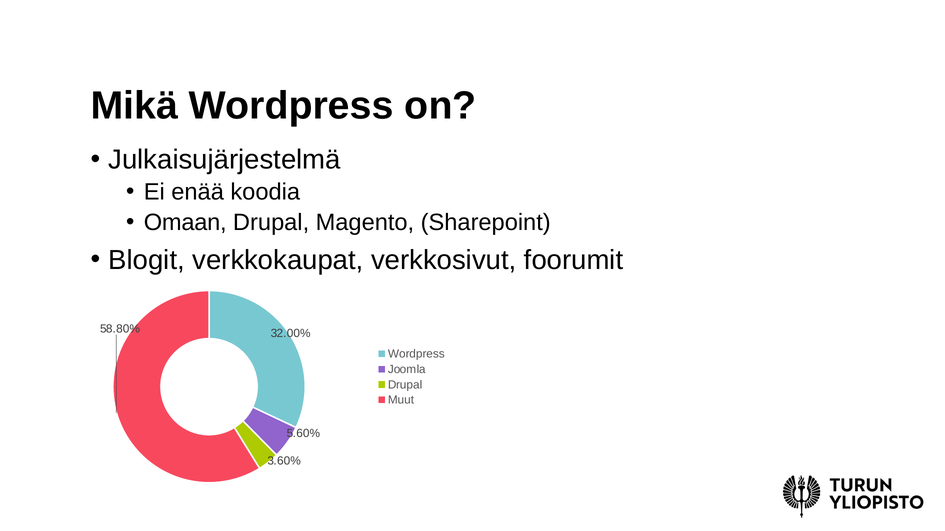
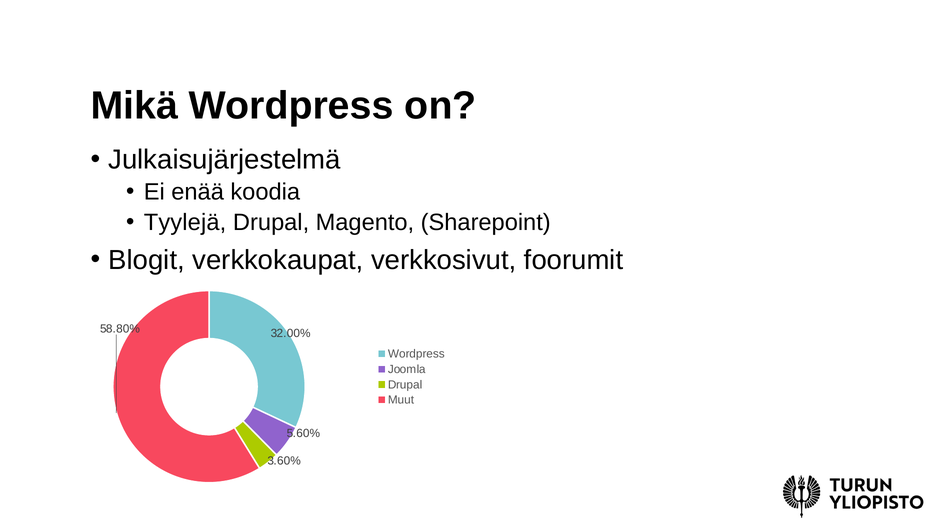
Omaan: Omaan -> Tyylejä (185, 223)
